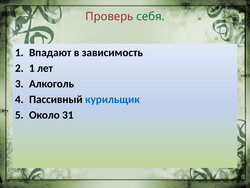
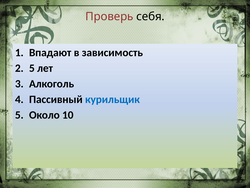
себя colour: green -> black (151, 16)
1: 1 -> 5 (32, 68)
31: 31 -> 10 (68, 115)
